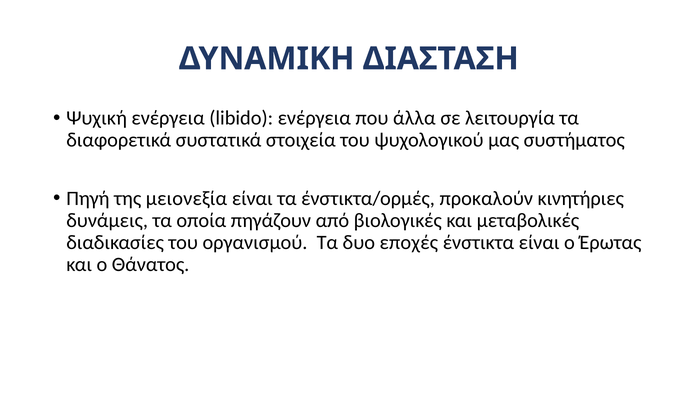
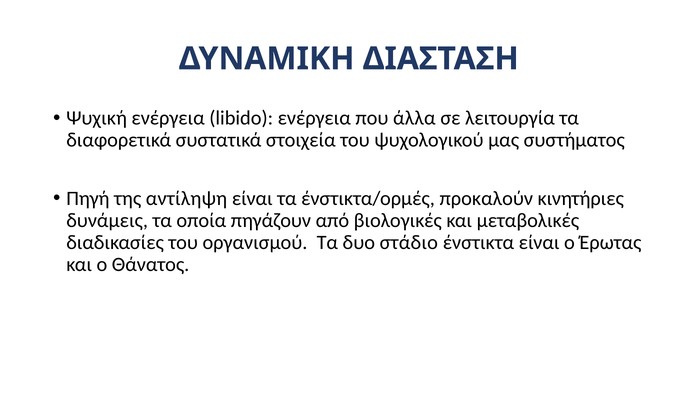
μειονεξία: μειονεξία -> αντίληψη (186, 198)
εποχές: εποχές -> στάδιο (409, 242)
